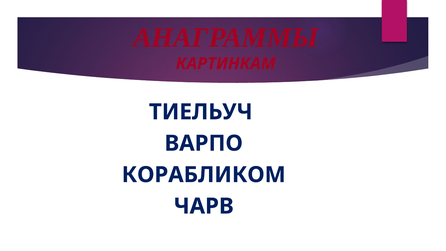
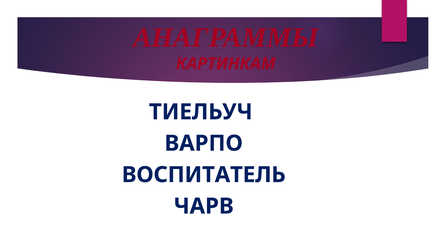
КОРАБЛИКОМ: КОРАБЛИКОМ -> ВОСПИТАТЕЛЬ (204, 175)
